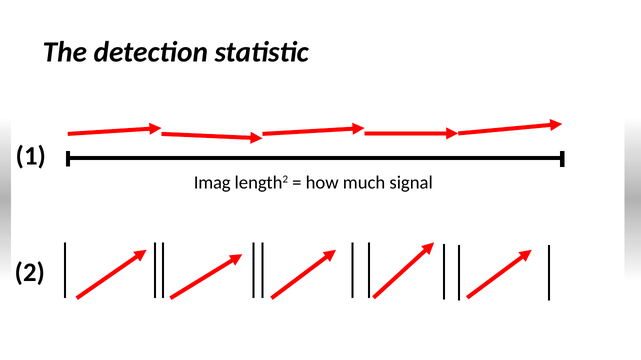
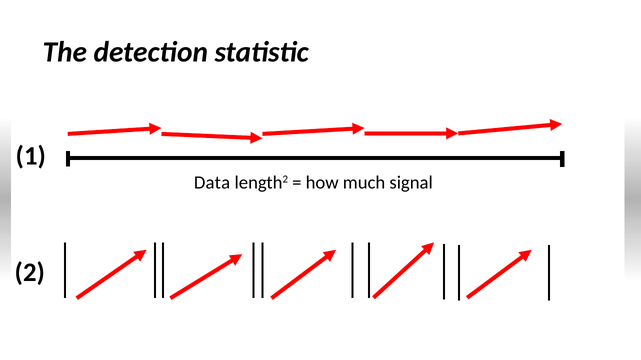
Imag: Imag -> Data (212, 183)
